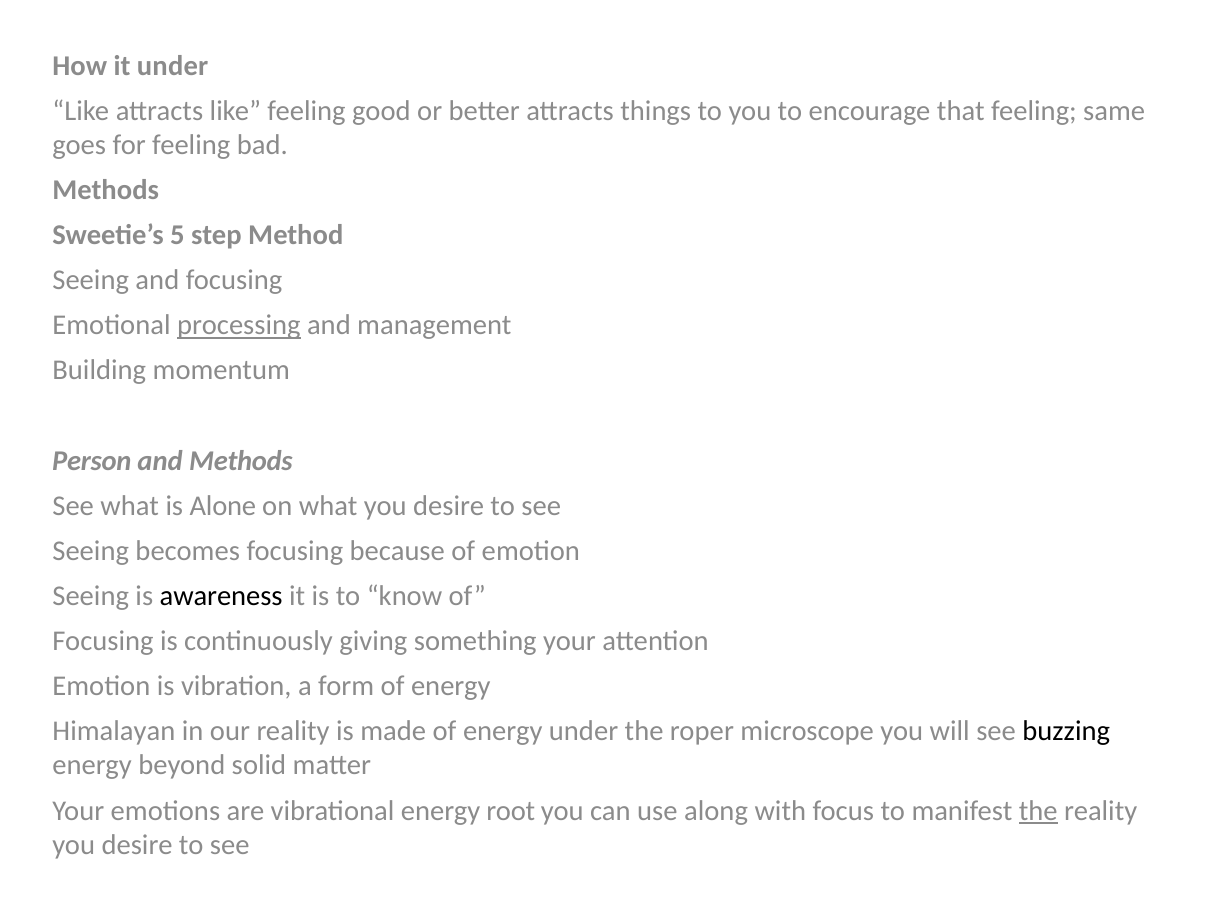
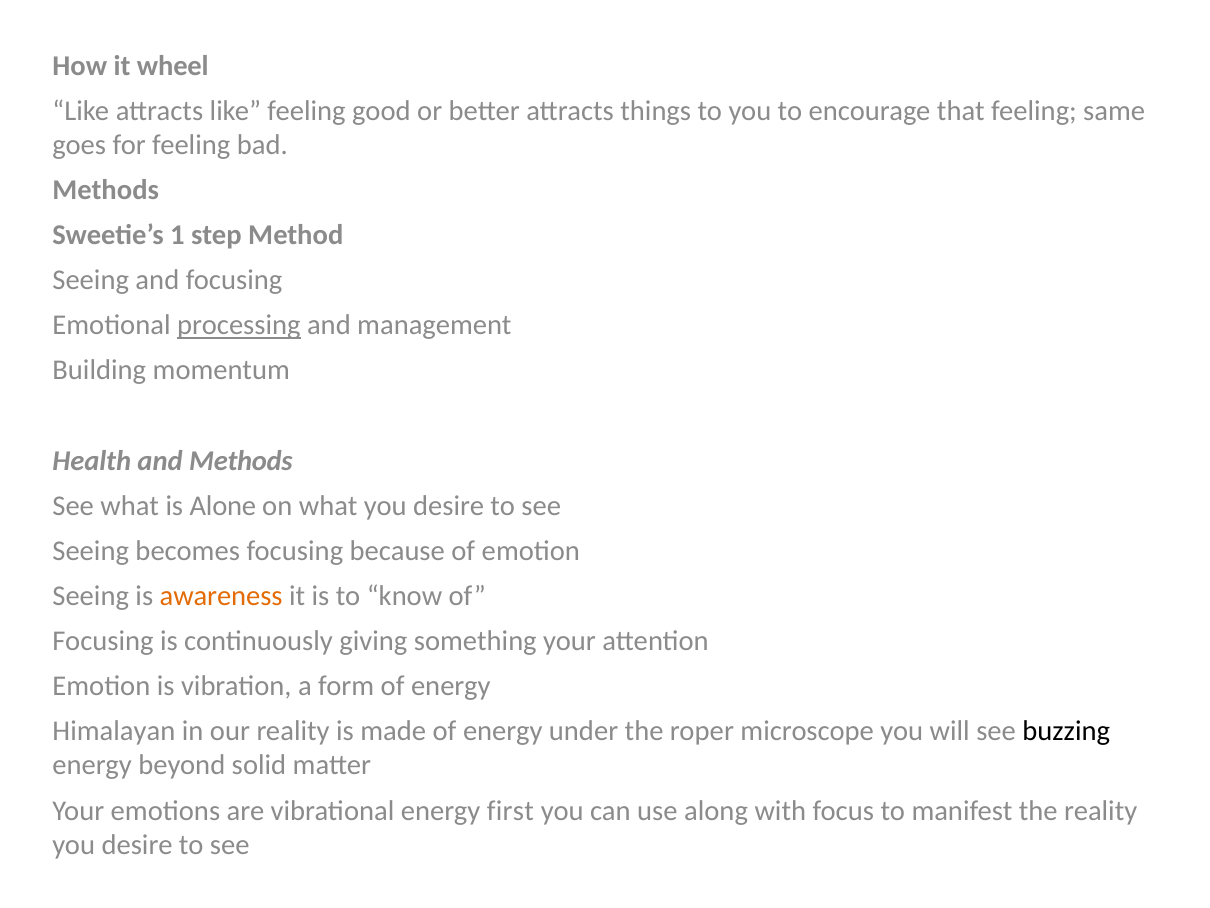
it under: under -> wheel (173, 66)
5: 5 -> 1 (177, 235)
Person: Person -> Health (92, 460)
awareness colour: black -> orange (221, 596)
root: root -> first (510, 810)
the underline: present -> none (1038, 810)
